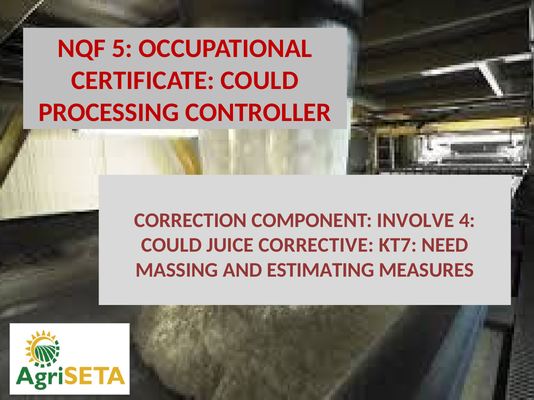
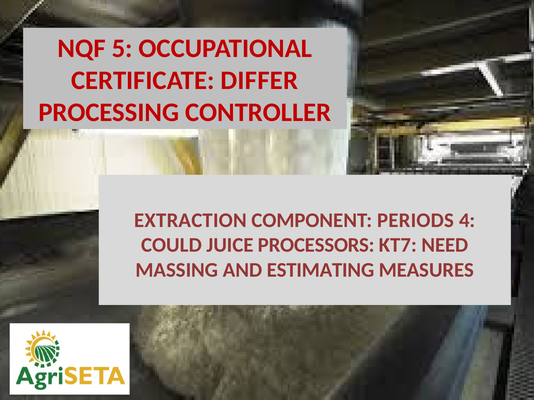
COULD: COULD -> DIFFER (259, 80)
CORRECTION: CORRECTION -> EXTRACTION (190, 221)
INVOLVE: INVOLVE -> PERIODS (416, 221)
CORRECTIVE: CORRECTIVE -> PROCESSORS (316, 245)
